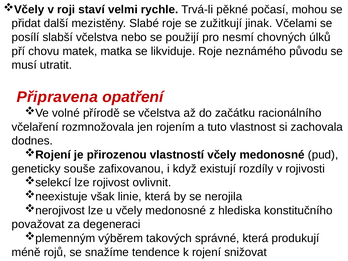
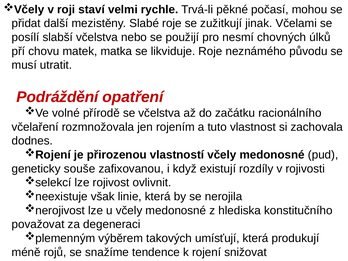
Připravena: Připravena -> Podráždění (57, 97)
správné: správné -> umísťují (217, 238)
